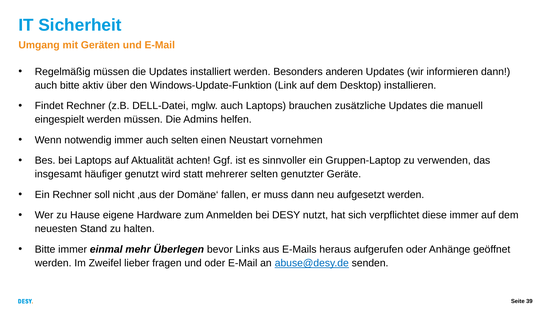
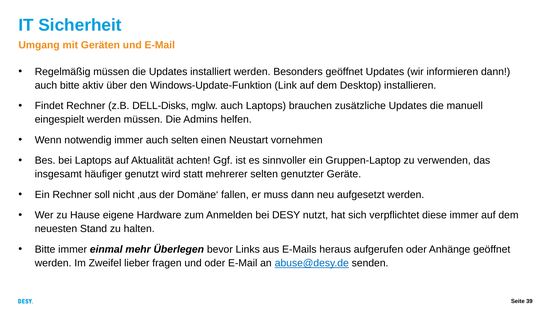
Besonders anderen: anderen -> geöffnet (344, 72)
DELL-Datei: DELL-Datei -> DELL-Disks (160, 106)
